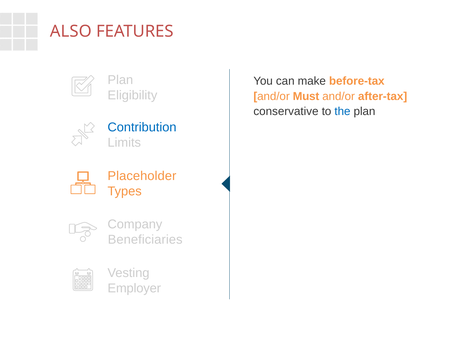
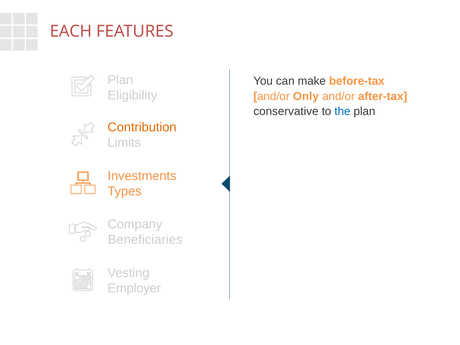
ALSO: ALSO -> EACH (71, 31)
Must: Must -> Only (306, 96)
Contribution colour: blue -> orange (142, 127)
Placeholder: Placeholder -> Investments (142, 176)
